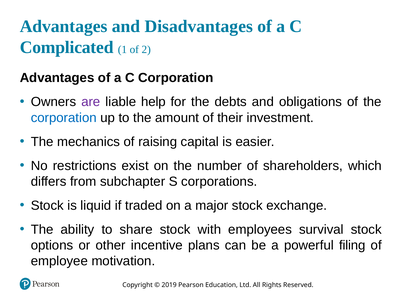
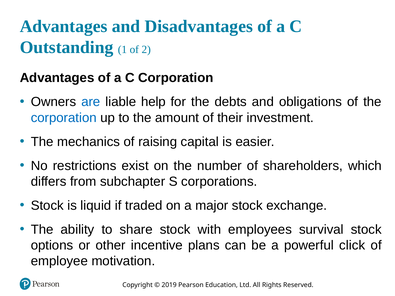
Complicated: Complicated -> Outstanding (67, 47)
are colour: purple -> blue (91, 102)
filing: filing -> click (352, 245)
